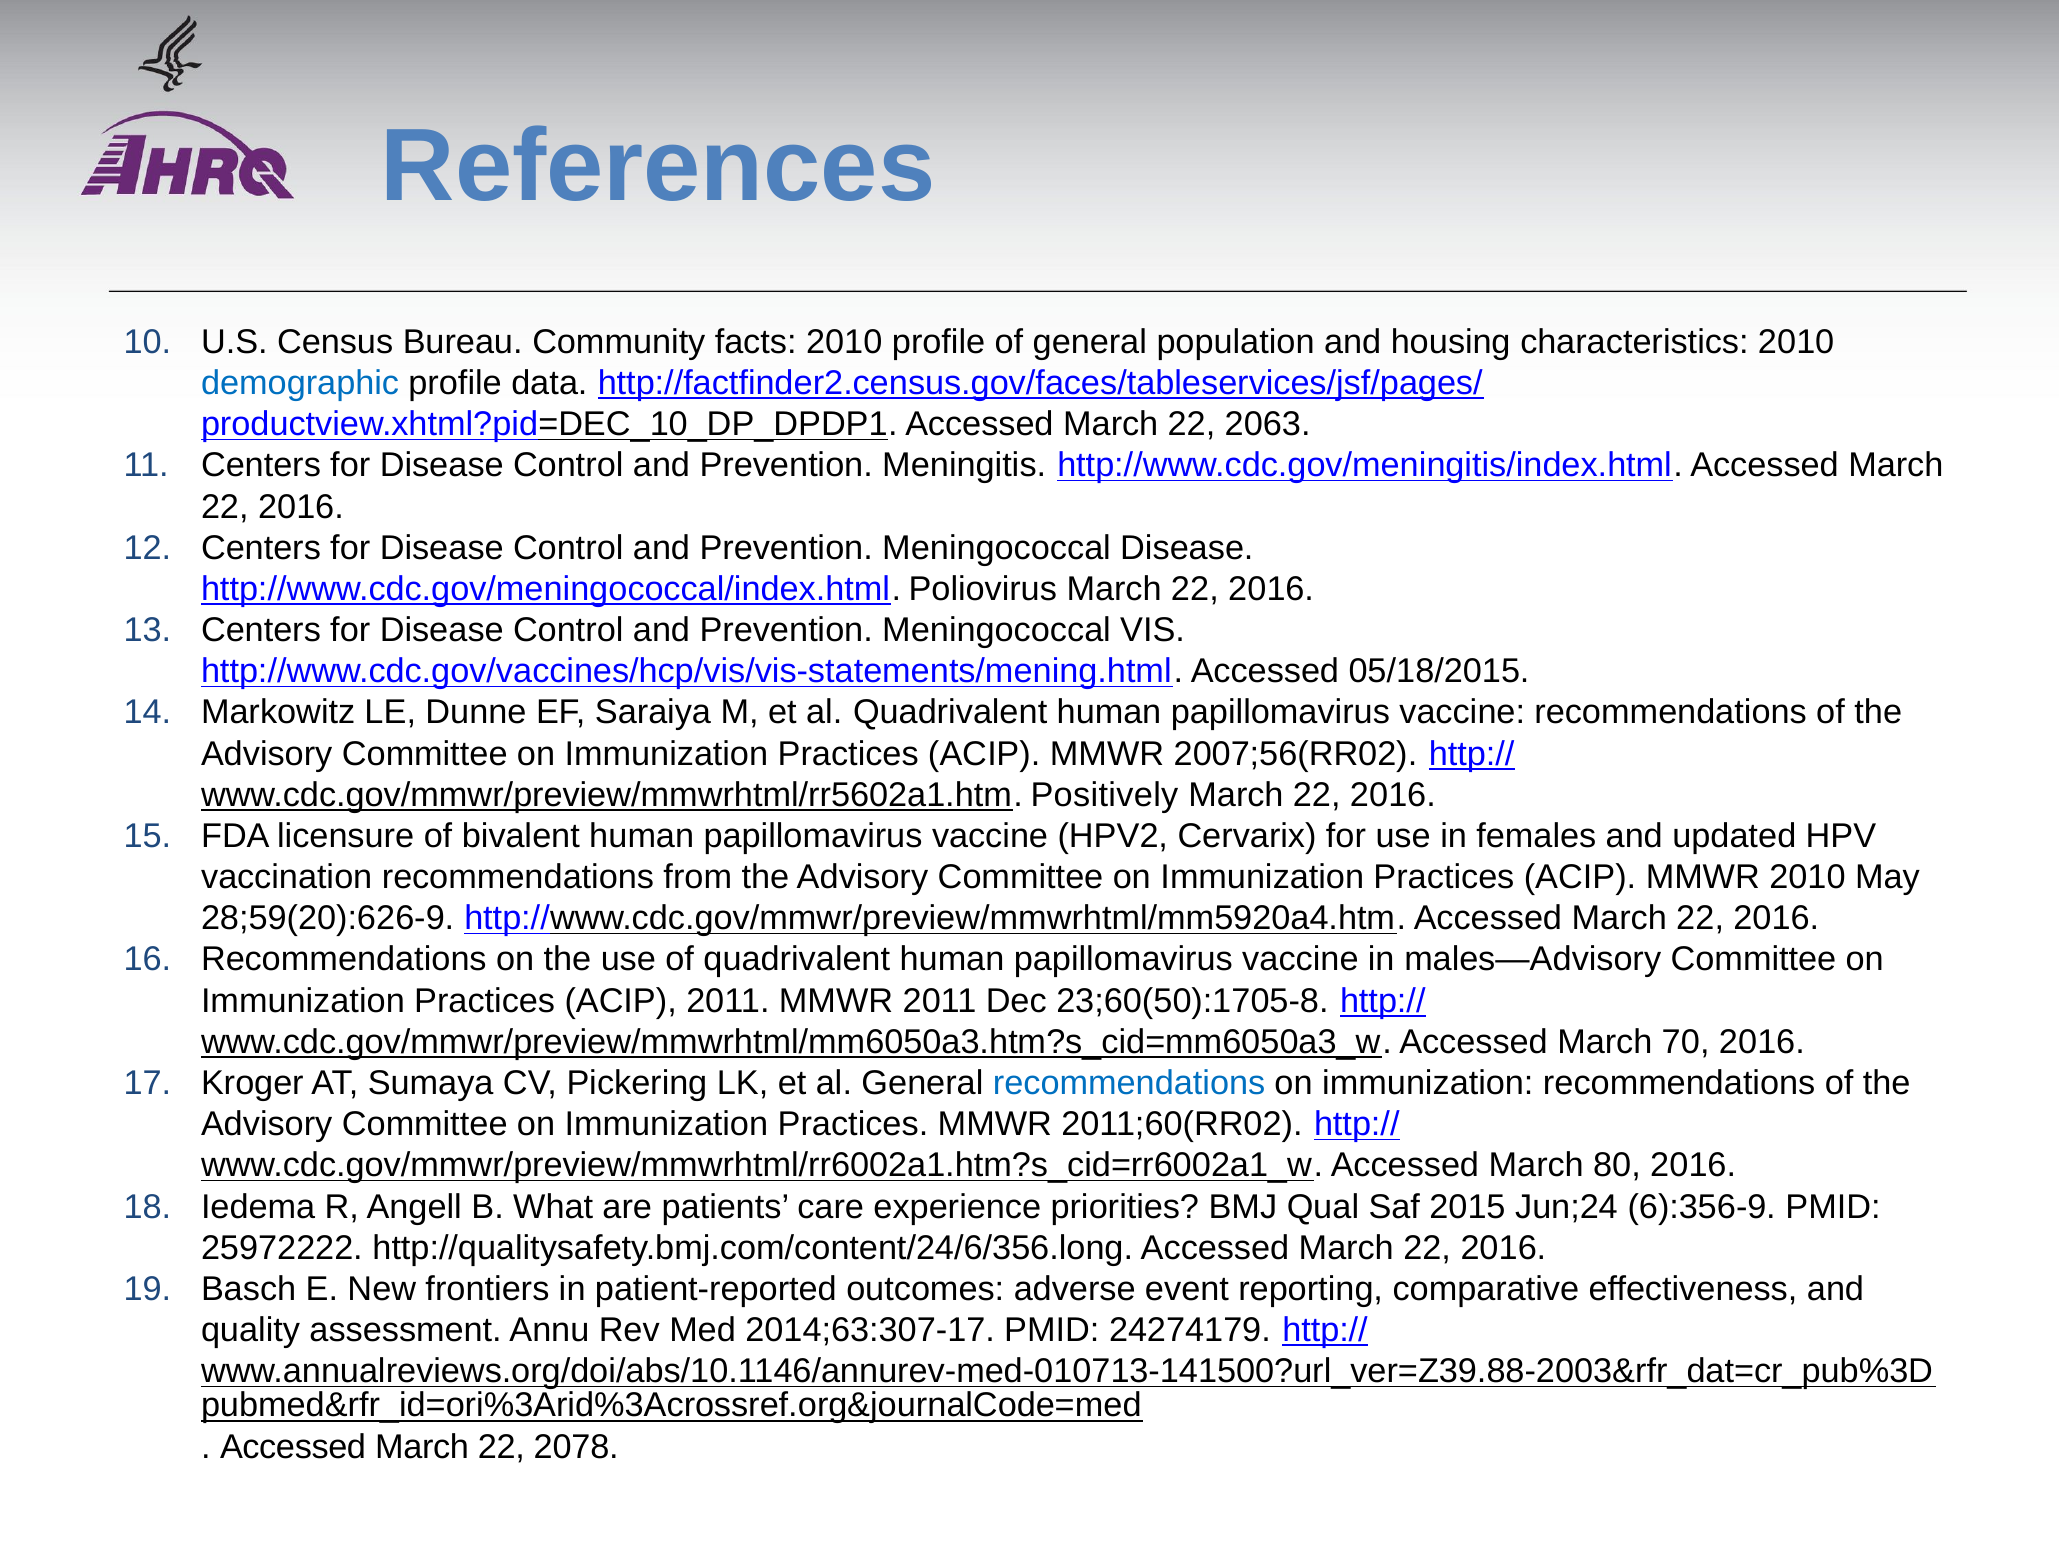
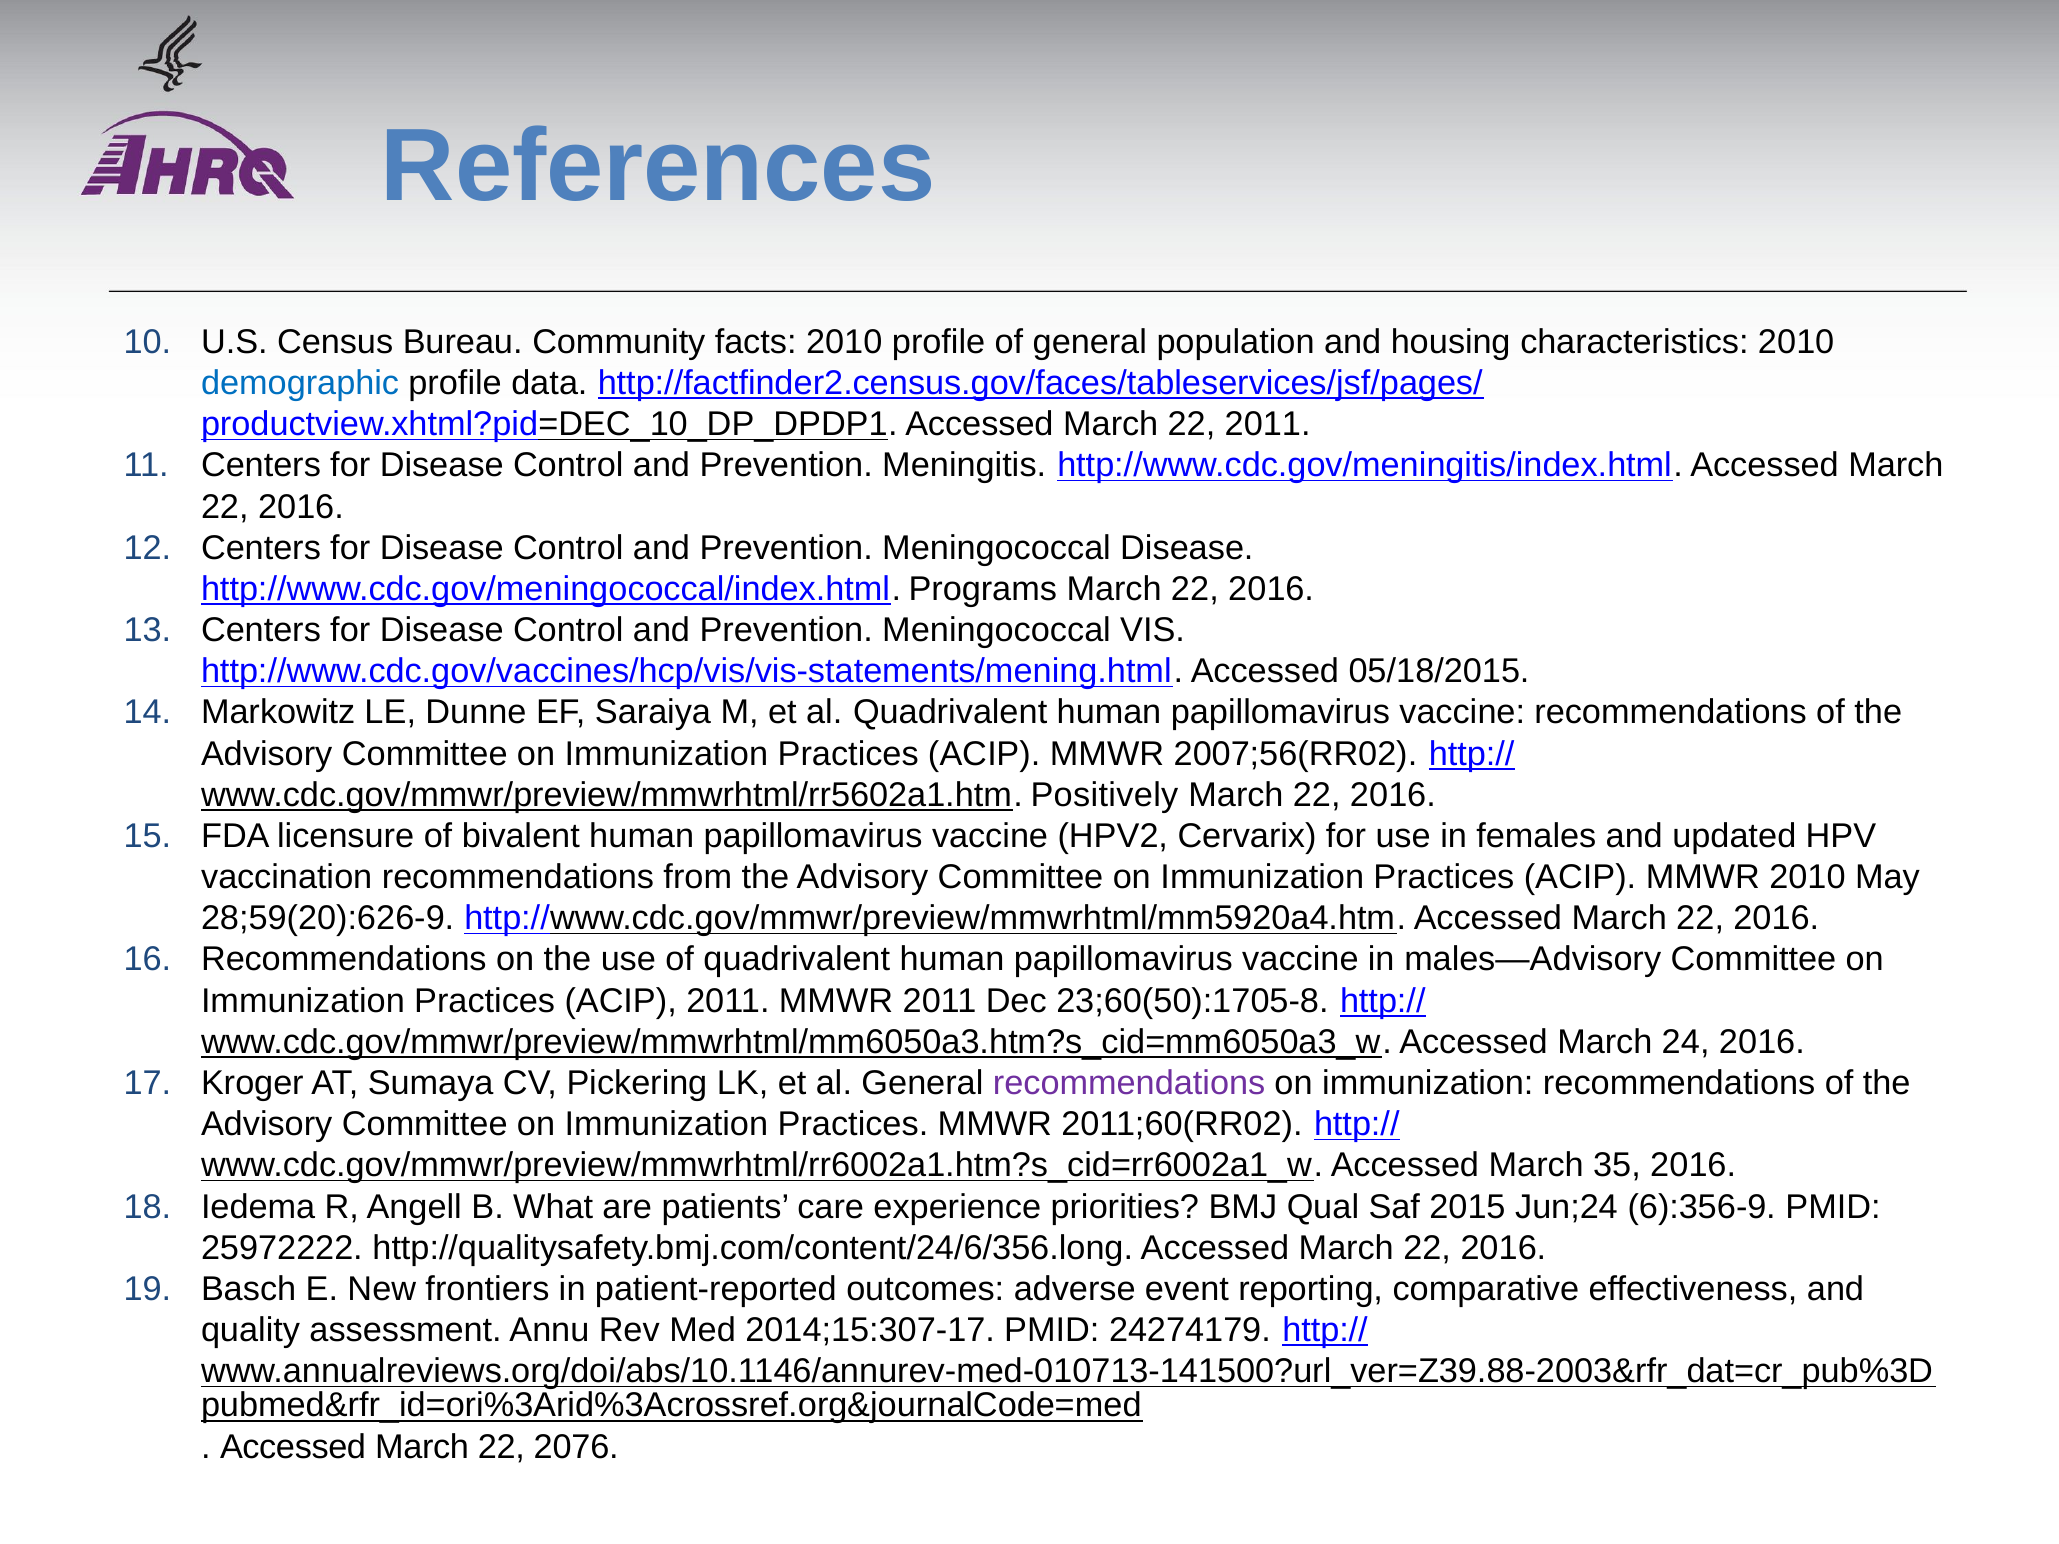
22 2063: 2063 -> 2011 (1268, 424)
Poliovirus: Poliovirus -> Programs (983, 589)
70: 70 -> 24 (1686, 1042)
recommendations colour: blue -> purple (1129, 1083)
80: 80 -> 35 (1617, 1166)
2014;63:307-17: 2014;63:307-17 -> 2014;15:307-17 (870, 1330)
2078: 2078 -> 2076 (576, 1447)
